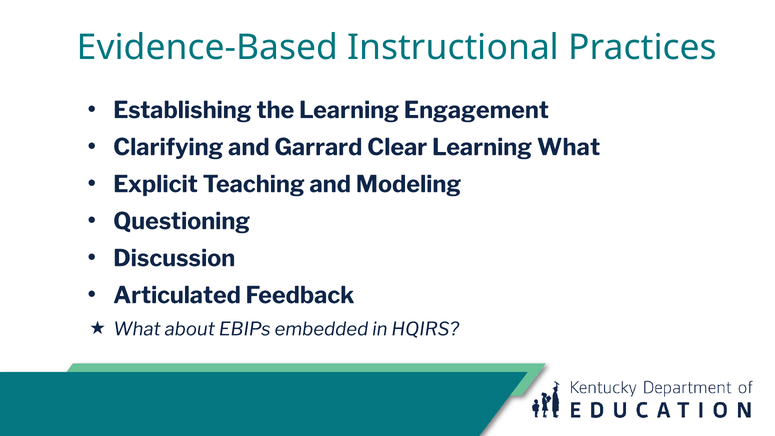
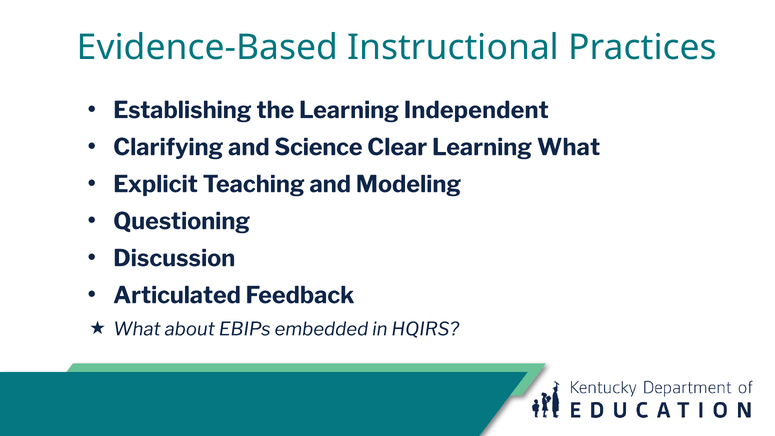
Engagement: Engagement -> Independent (476, 110)
Garrard: Garrard -> Science (318, 147)
